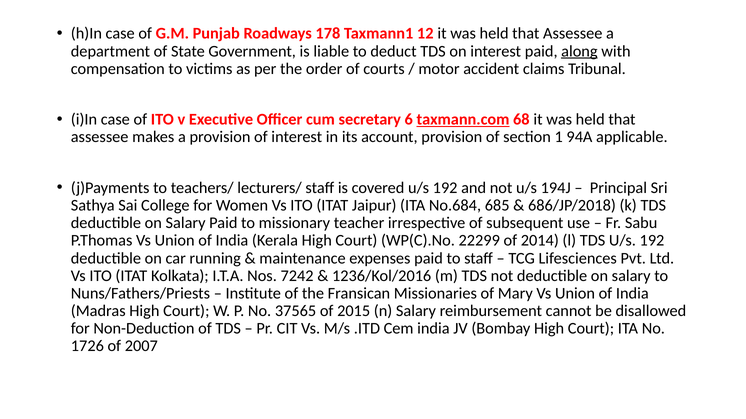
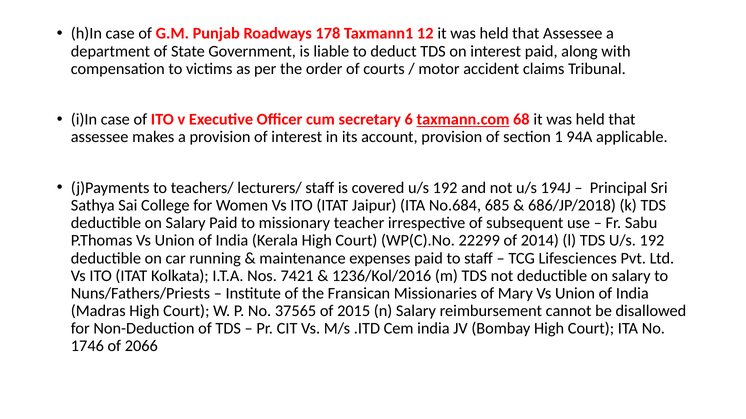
along underline: present -> none (579, 51)
7242: 7242 -> 7421 (297, 276)
1726: 1726 -> 1746 (87, 347)
2007: 2007 -> 2066 (141, 347)
